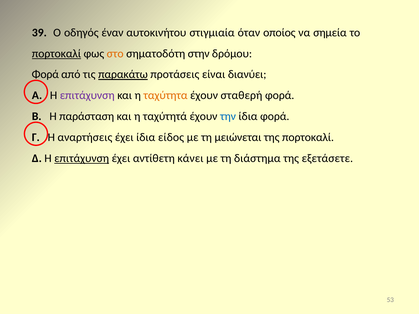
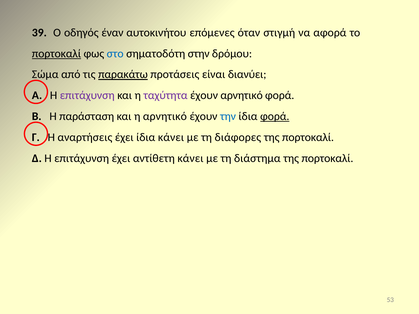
στιγμιαία: στιγμιαία -> επόμενες (212, 33)
οποίος: οποίος -> στιγμή (279, 33)
σημεία: σημεία -> αφορά (330, 33)
στο colour: orange -> blue (115, 54)
Φορά: Φορά -> Σώμα (45, 75)
ταχύτητα colour: orange -> purple (166, 95)
έχουν σταθερή: σταθερή -> αρνητικό (242, 95)
η ταχύτητά: ταχύτητά -> αρνητικό (165, 116)
φορά underline: none -> present (275, 116)
ίδια είδος: είδος -> κάνει (171, 137)
μειώνεται: μειώνεται -> διάφορες (238, 137)
επιτάχυνση underline: present -> none (82, 158)
εξετάσετε: εξετάσετε -> πορτοκαλί (327, 158)
